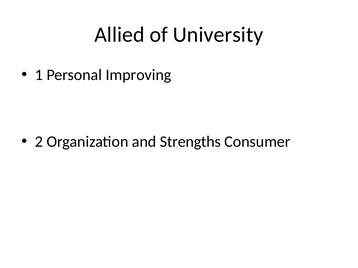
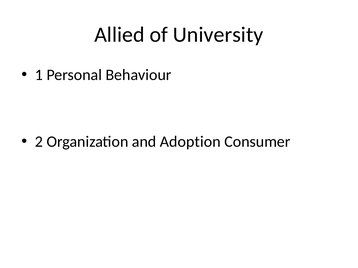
Improving: Improving -> Behaviour (138, 75)
Strengths: Strengths -> Adoption (190, 142)
